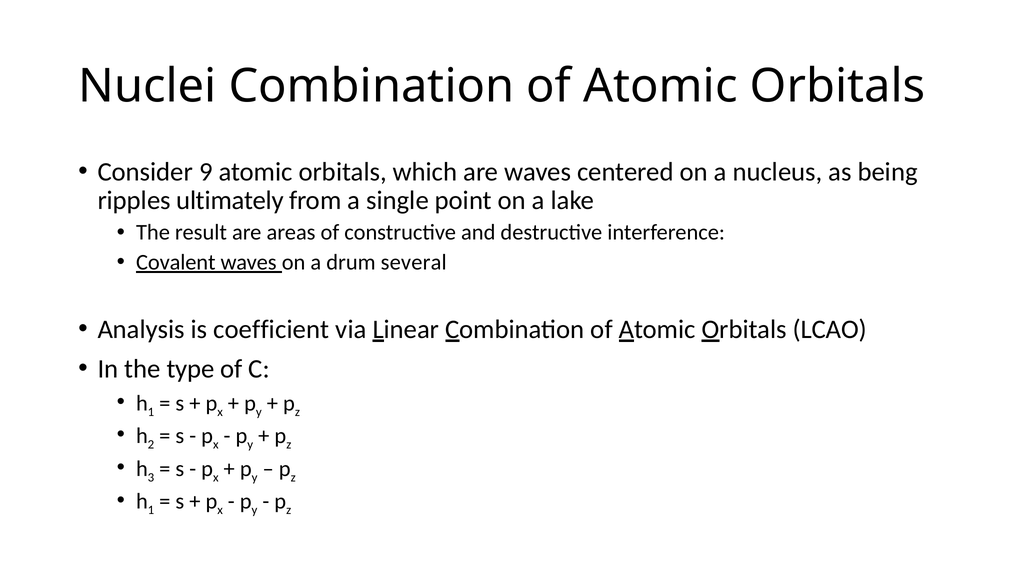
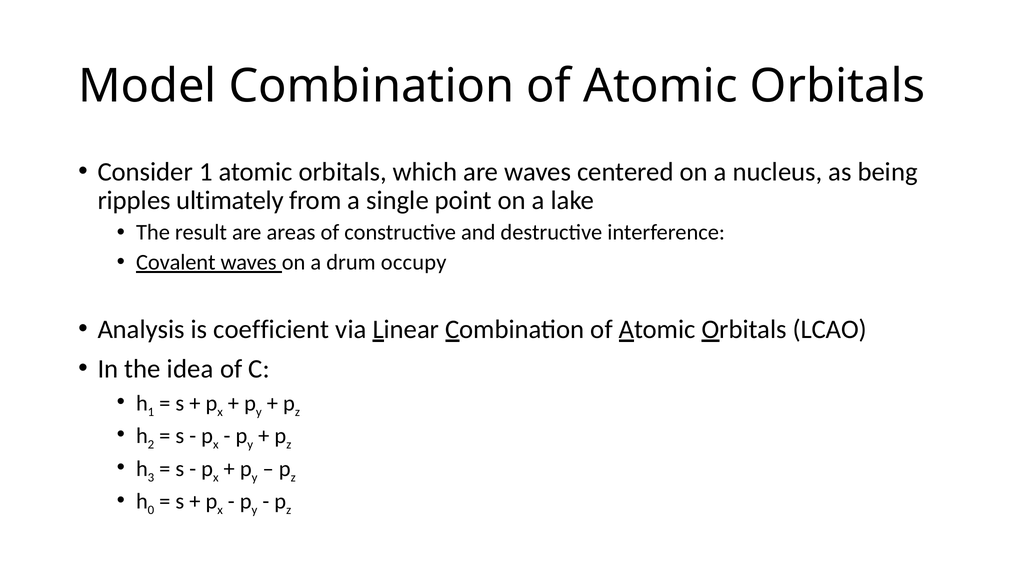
Nuclei: Nuclei -> Model (147, 86)
Consider 9: 9 -> 1 (206, 172)
several: several -> occupy (414, 263)
type: type -> idea (190, 369)
1: 1 -> 0 (151, 511)
